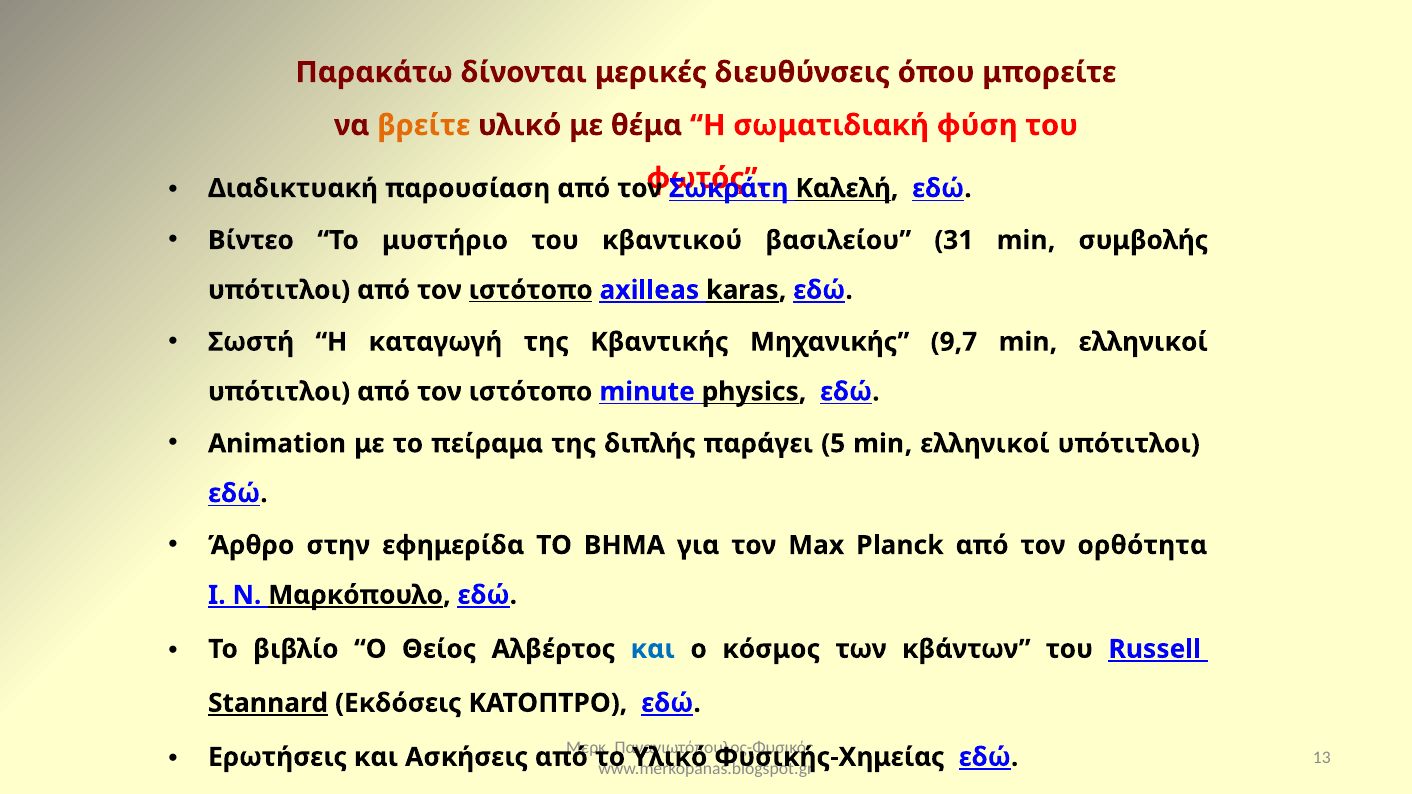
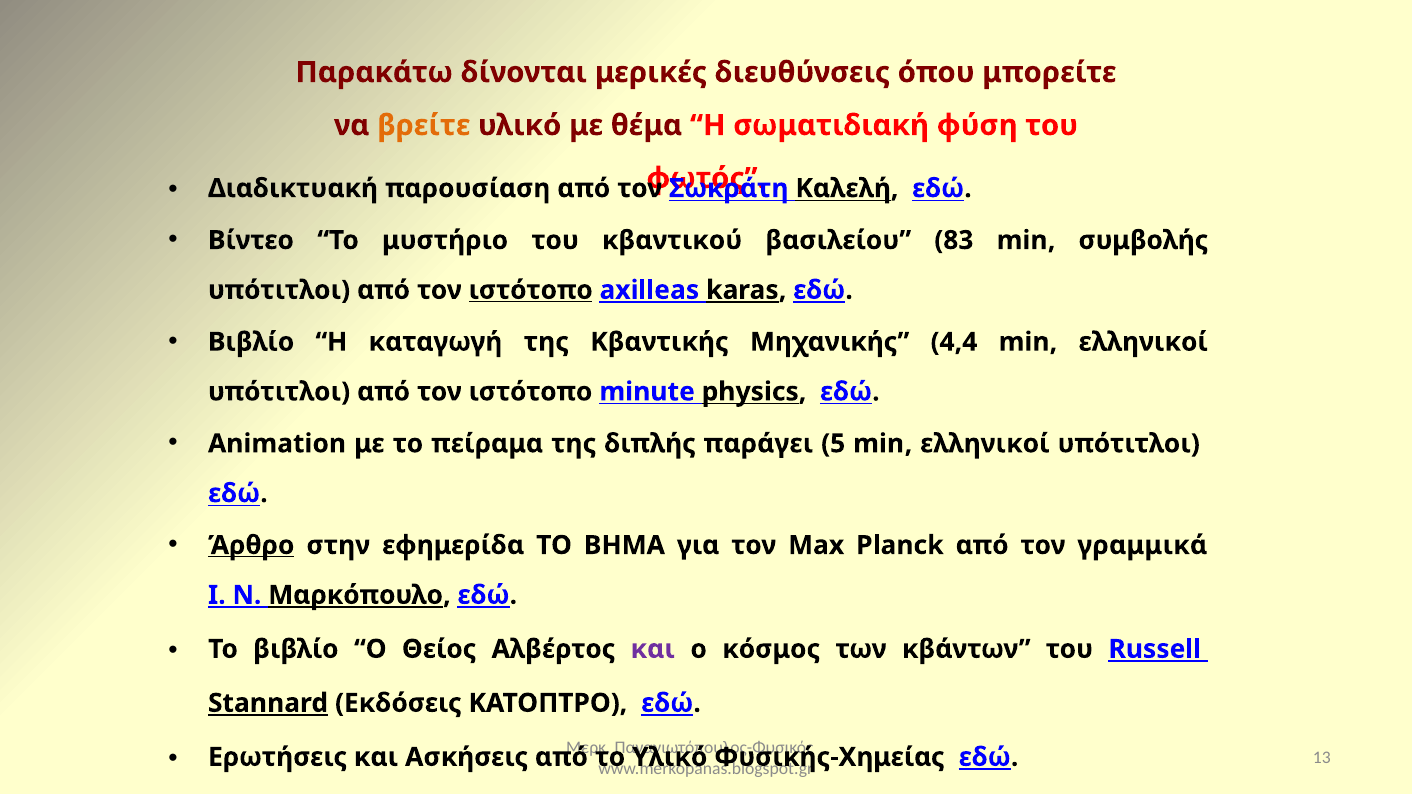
31: 31 -> 83 (954, 240)
Σωστή: Σωστή -> Βιβλίο (251, 342)
9,7: 9,7 -> 4,4 (954, 342)
Άρθρο underline: none -> present (251, 545)
ορθότητα: ορθότητα -> γραμμικά (1142, 545)
και colour: blue -> purple (653, 649)
